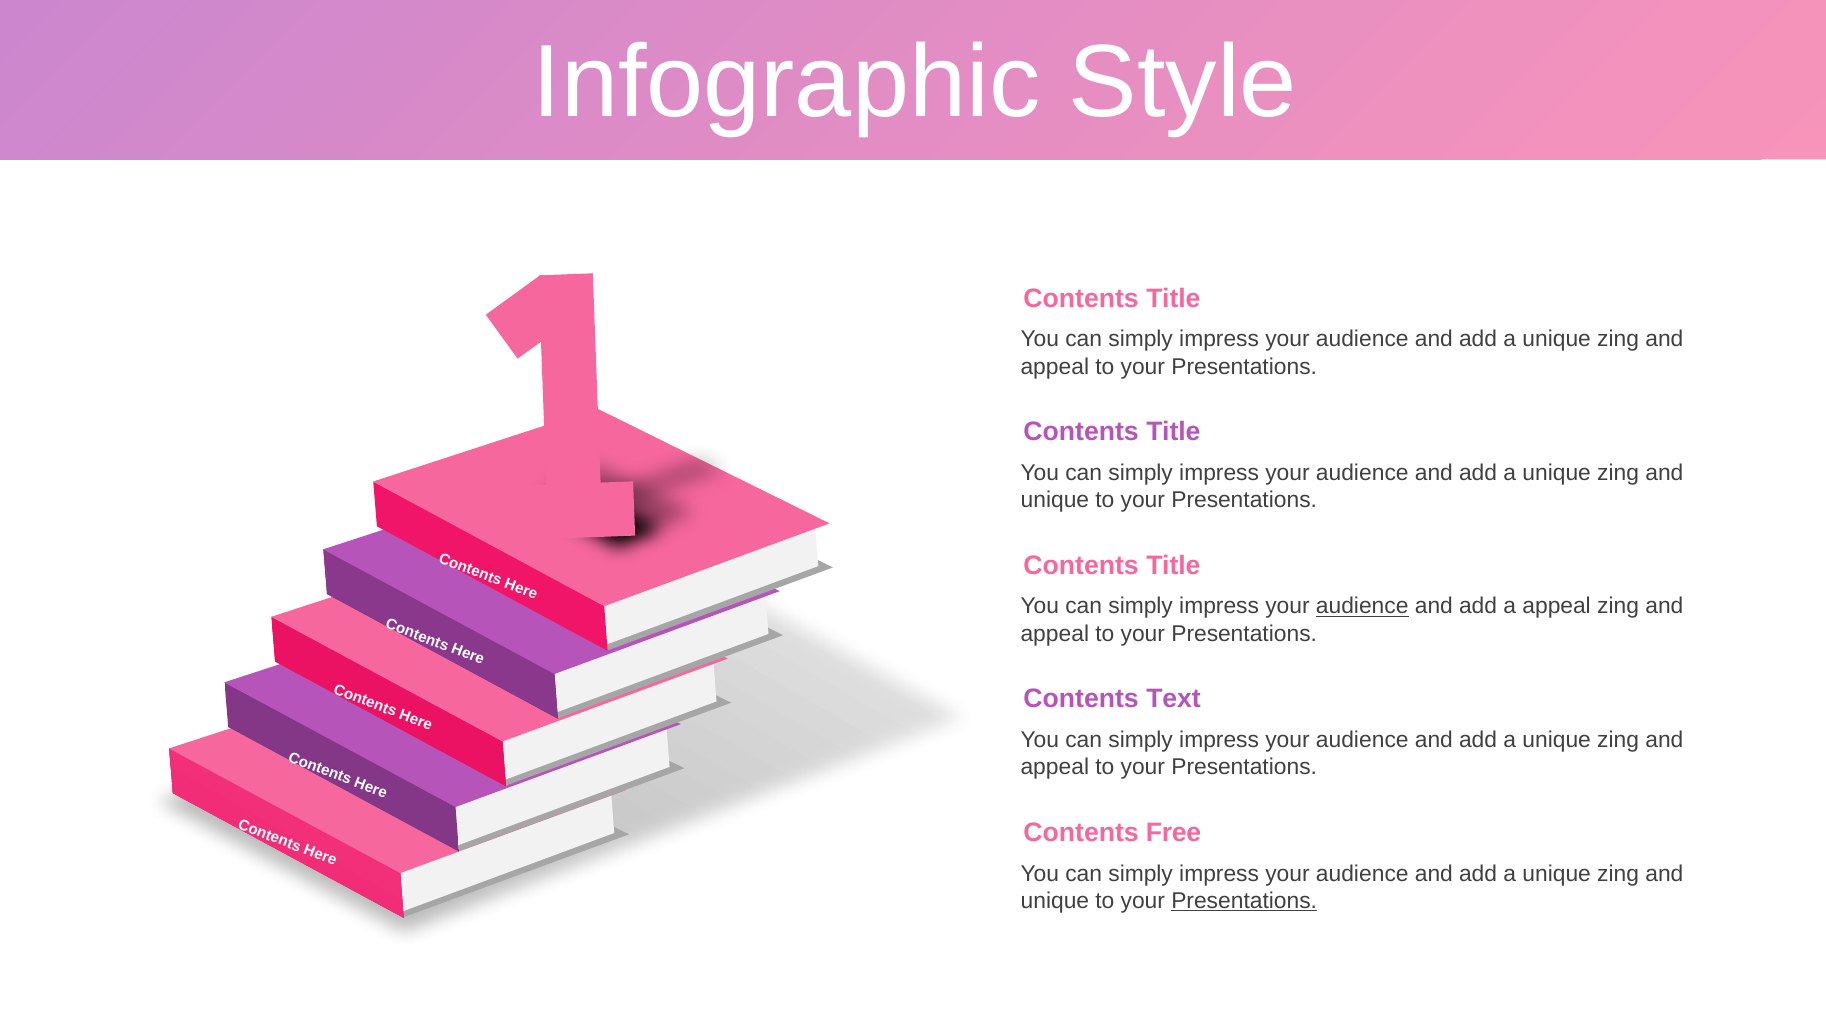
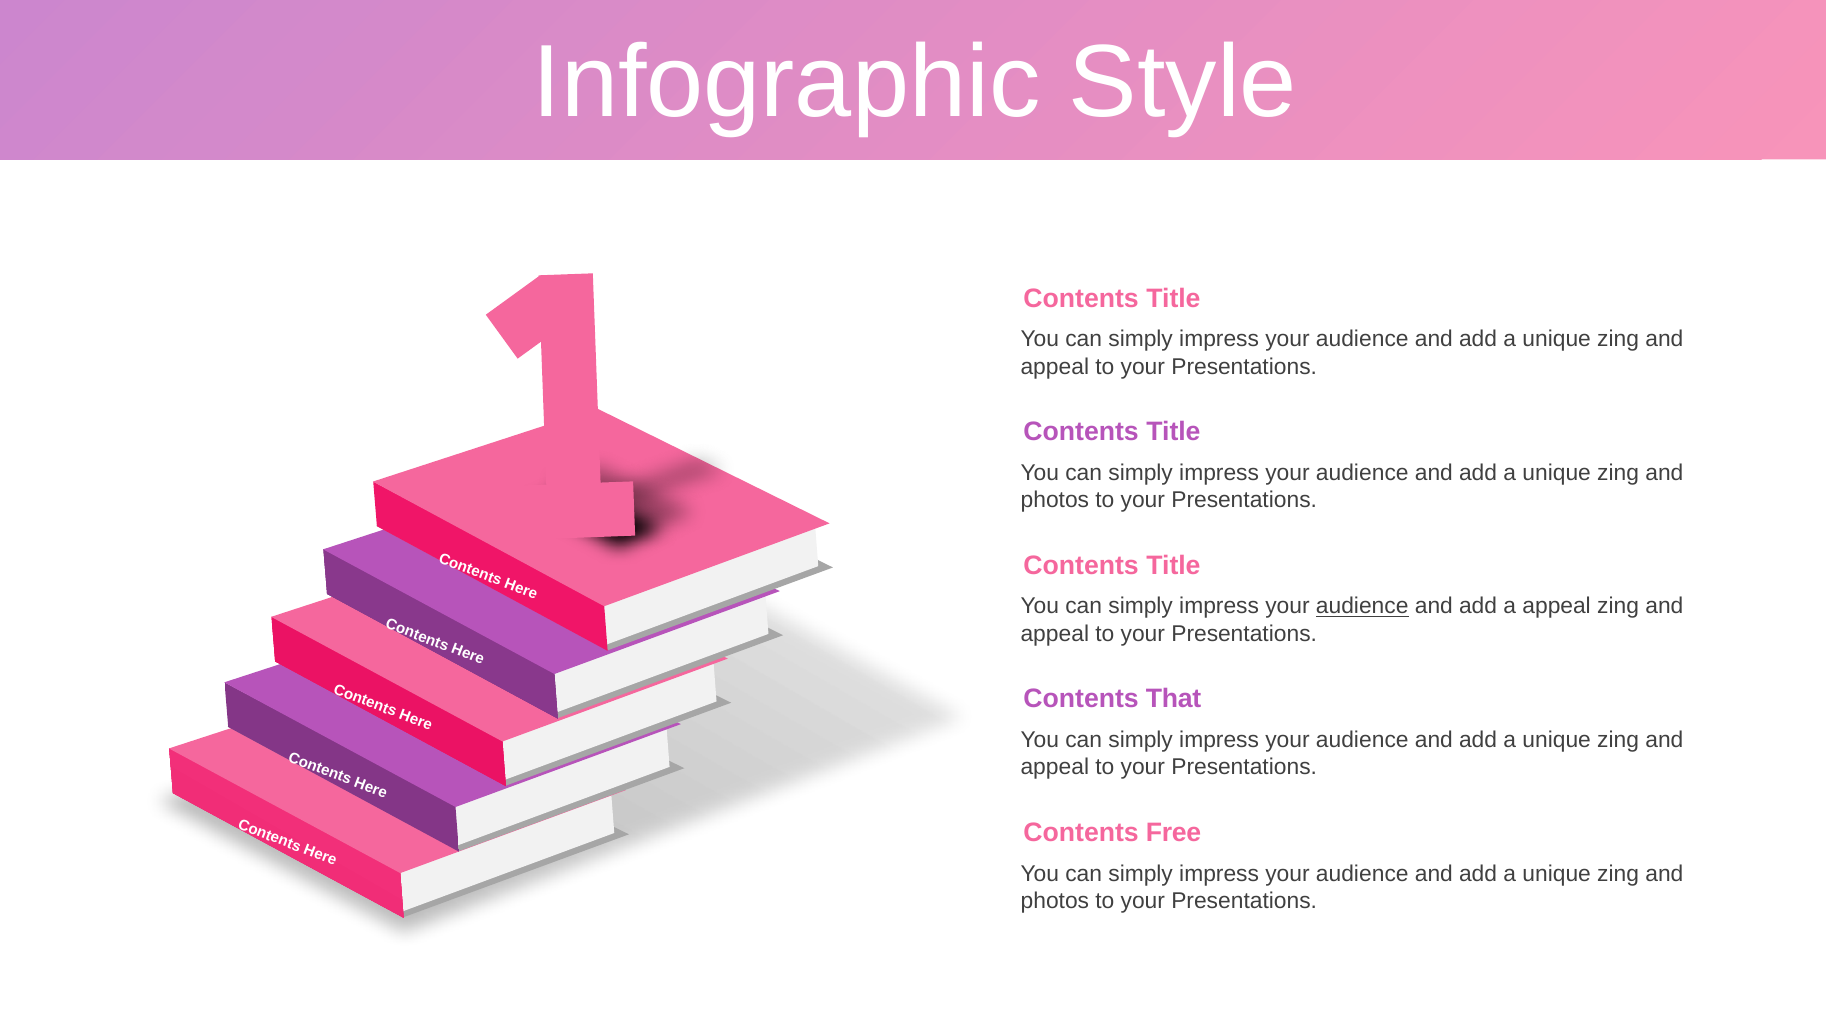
unique: unique -> photos (1055, 500)
Text: Text -> That (1174, 699)
unique: unique -> photos (1055, 901)
Presentations underline: present -> none (1244, 901)
